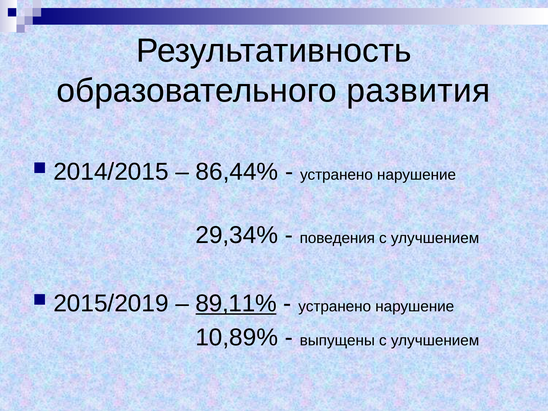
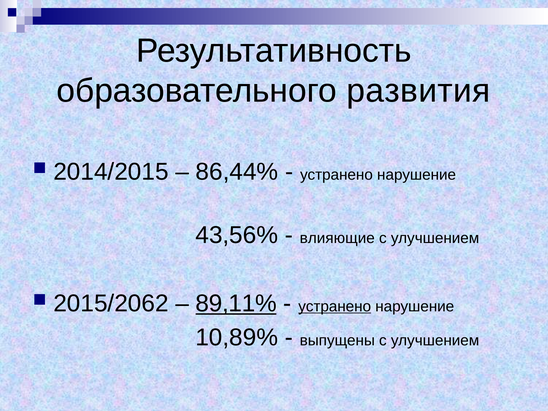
29,34%: 29,34% -> 43,56% (237, 235)
поведения: поведения -> влияющие (337, 238)
2015/2019: 2015/2019 -> 2015/2062 (111, 303)
устранено underline: none -> present (335, 306)
